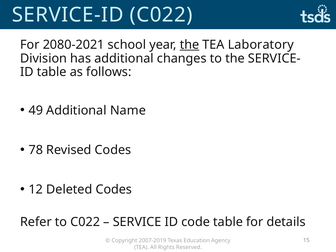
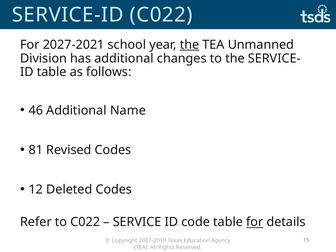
2080-2021: 2080-2021 -> 2027-2021 (74, 45)
Laboratory: Laboratory -> Unmanned (261, 45)
49: 49 -> 46 (36, 110)
78: 78 -> 81 (36, 150)
for underline: none -> present (255, 222)
